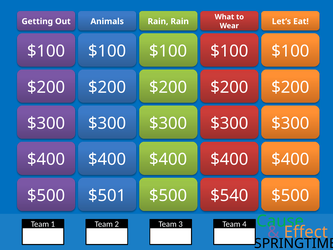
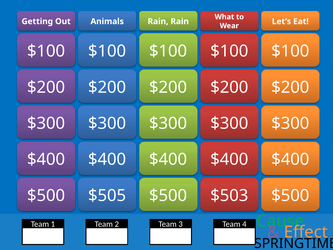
$501: $501 -> $505 (107, 195)
$540: $540 -> $503 (229, 195)
